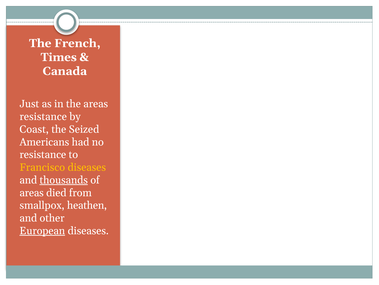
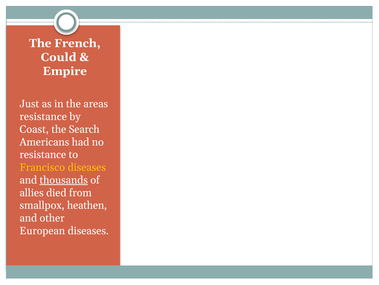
Times: Times -> Could (59, 57)
Canada: Canada -> Empire (65, 71)
Seized: Seized -> Search (84, 129)
areas: areas -> allies (32, 192)
European underline: present -> none (42, 230)
